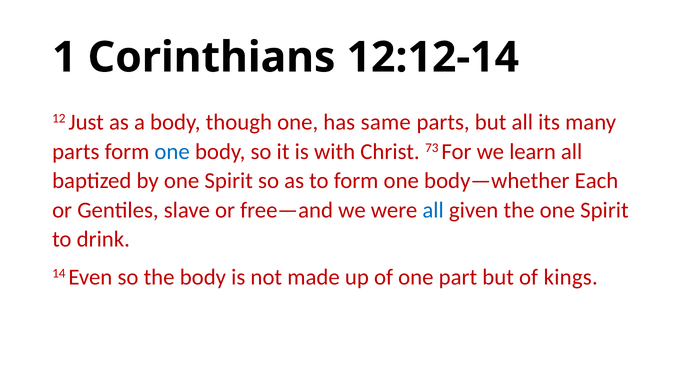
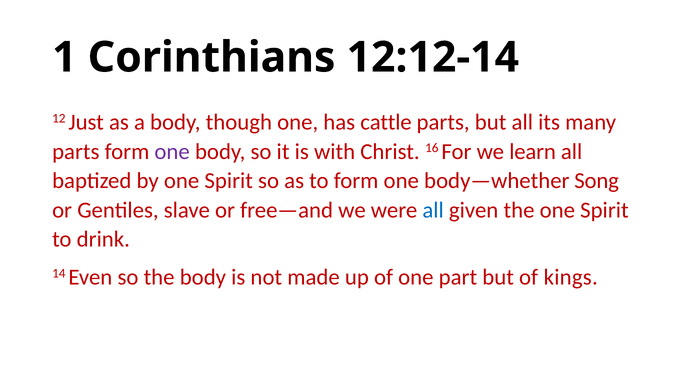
same: same -> cattle (386, 122)
one colour: blue -> purple (172, 151)
73: 73 -> 16 (432, 148)
Each: Each -> Song (597, 181)
